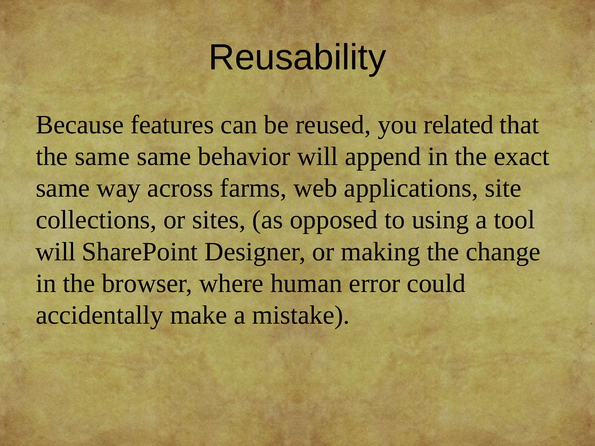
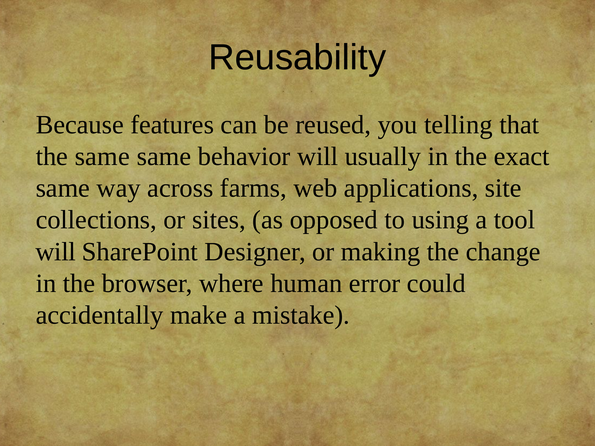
related: related -> telling (458, 125)
append: append -> usually (383, 157)
